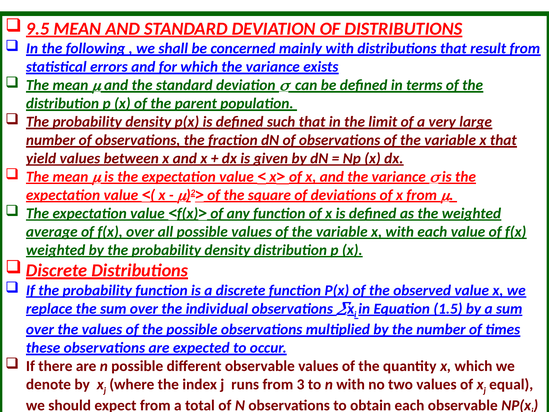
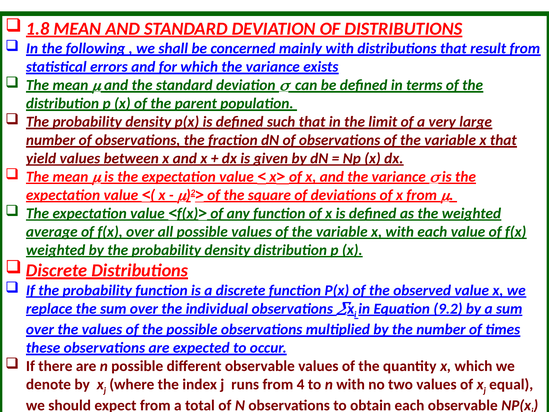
9.5: 9.5 -> 1.8 (38, 29)
1.5: 1.5 -> 9.2 (448, 309)
3: 3 -> 4 (301, 384)
